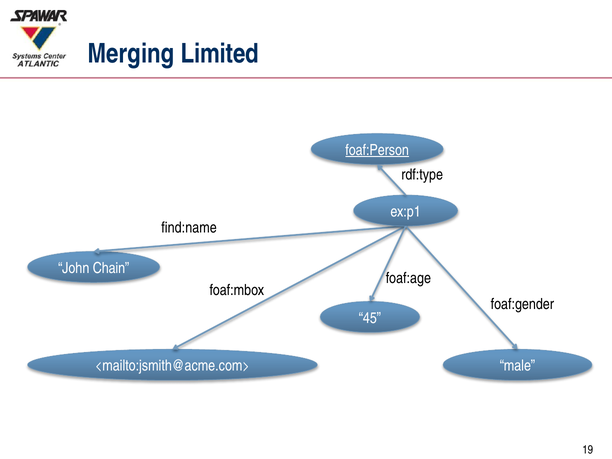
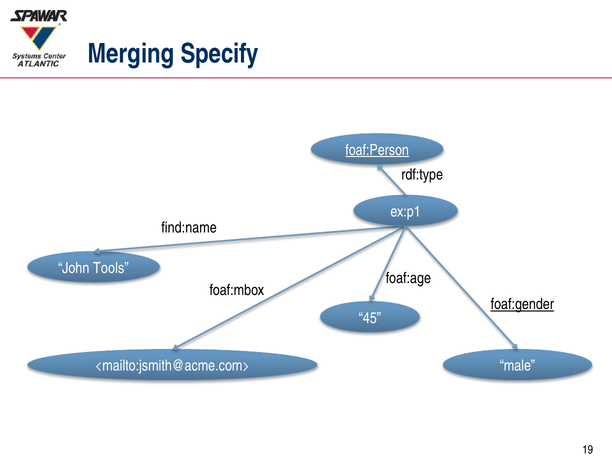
Limited: Limited -> Specify (220, 54)
Chain: Chain -> Tools (111, 268)
foaf:gender underline: none -> present (522, 304)
